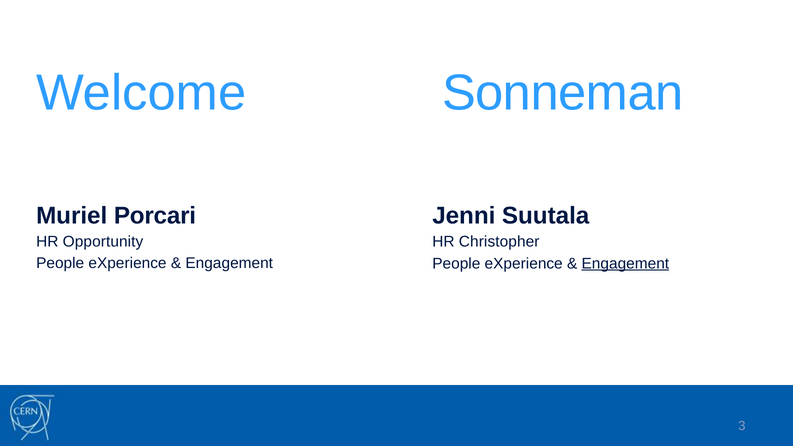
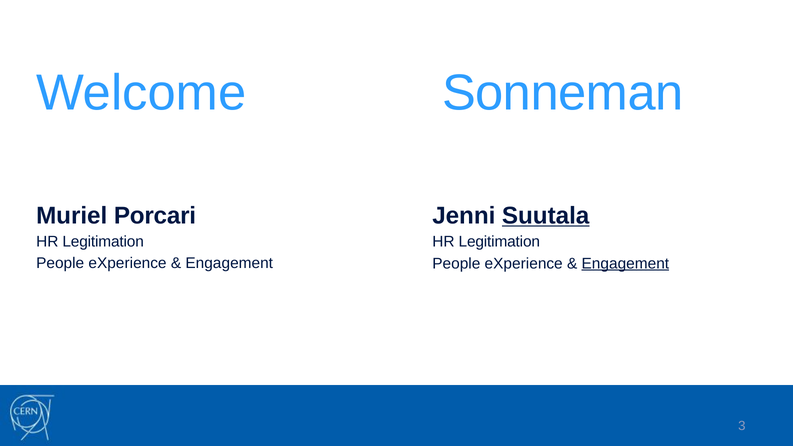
Suutala underline: none -> present (546, 216)
Opportunity: Opportunity -> Legitimation (103, 242)
Christopher: Christopher -> Legitimation (499, 242)
